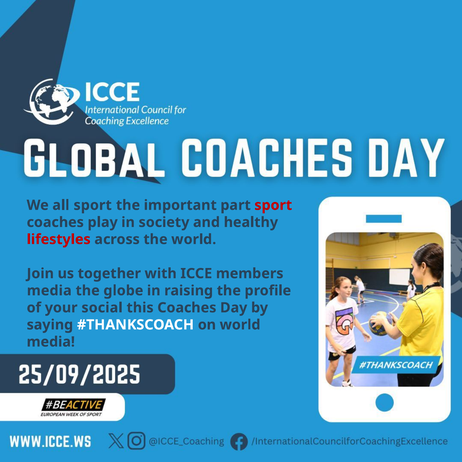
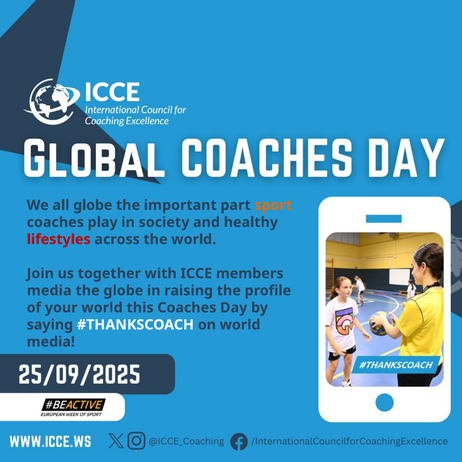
all sport: sport -> globe (93, 205)
sport colour: red -> orange (273, 205)
your social: social -> world (102, 308)
